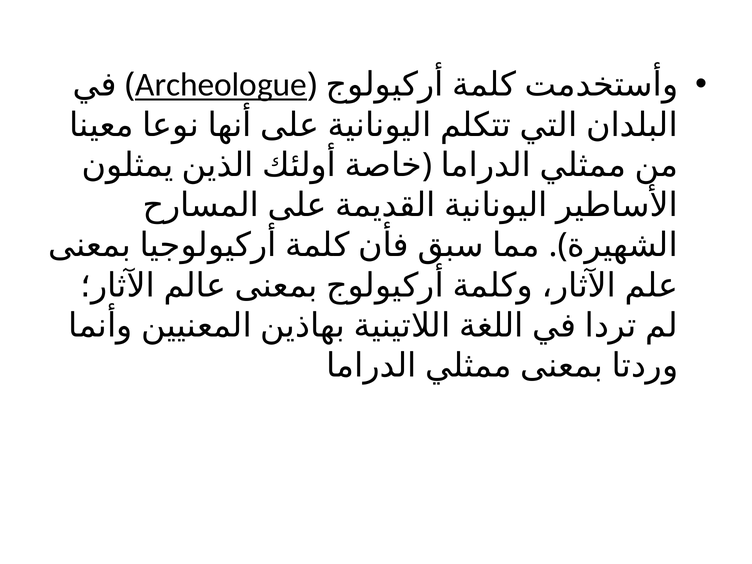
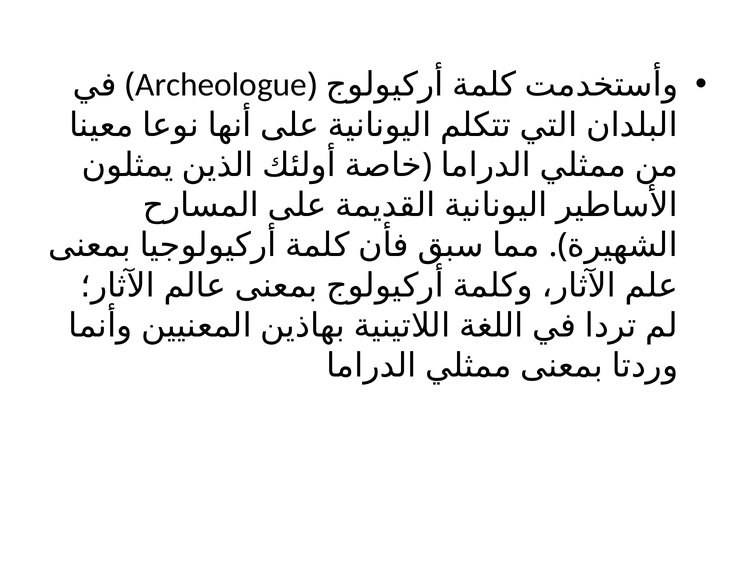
Archeologue underline: present -> none (221, 85)
